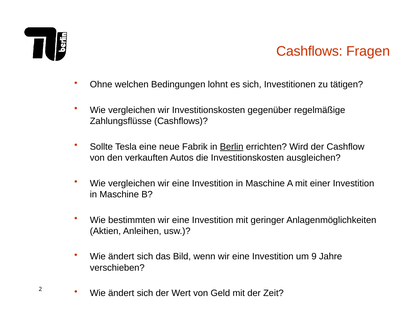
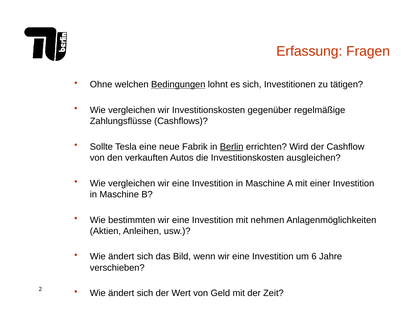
Cashflows: Cashflows -> Erfassung (309, 51)
Bedingungen underline: none -> present (178, 85)
geringer: geringer -> nehmen (267, 220)
9: 9 -> 6 (314, 257)
